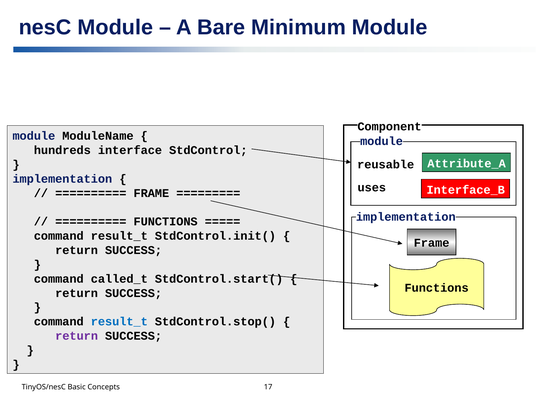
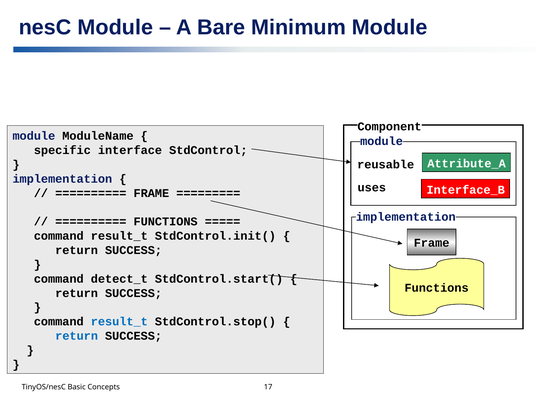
hundreds: hundreds -> specific (62, 150)
called_t: called_t -> detect_t (119, 279)
return colour: purple -> blue (77, 336)
